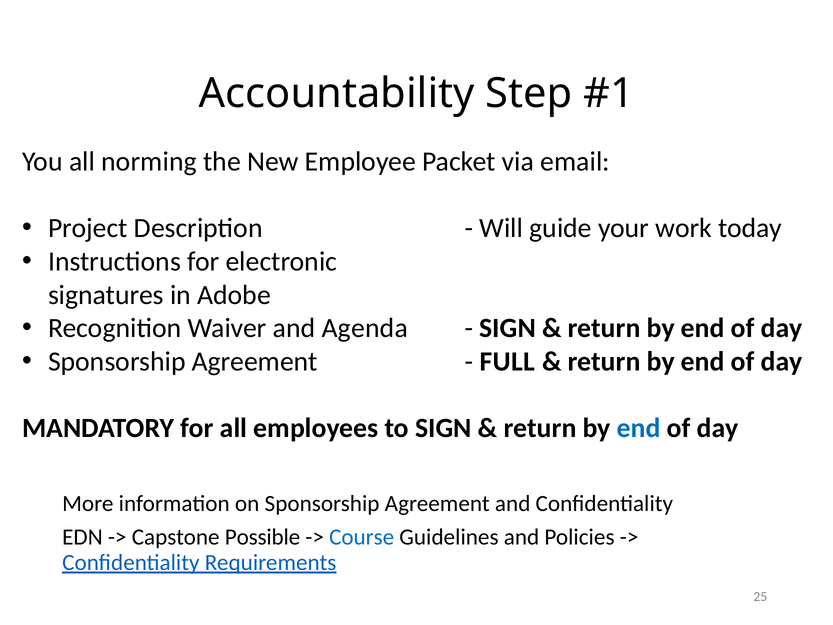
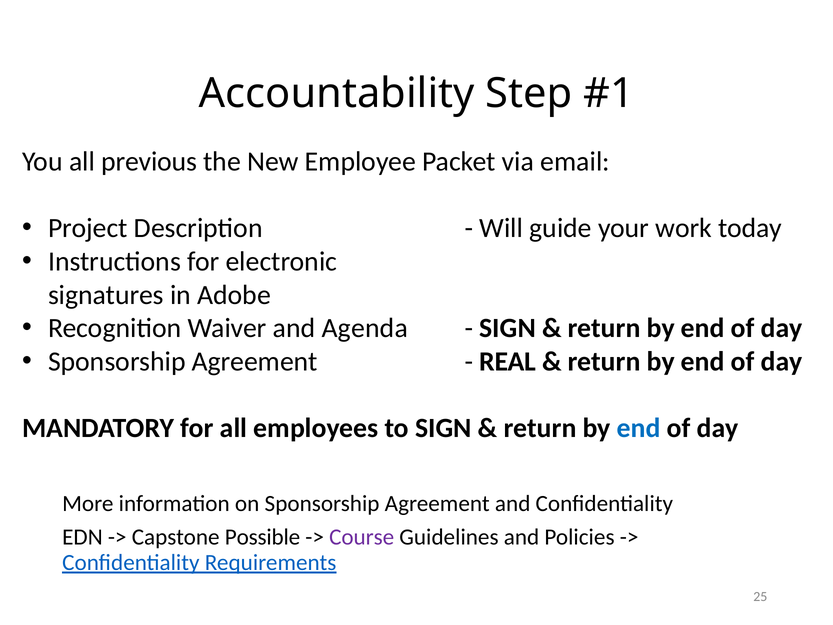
norming: norming -> previous (149, 162)
FULL: FULL -> REAL (508, 361)
Course colour: blue -> purple (362, 537)
